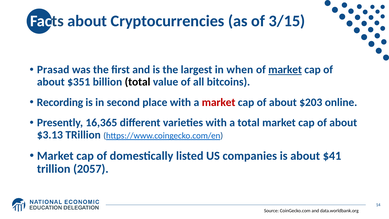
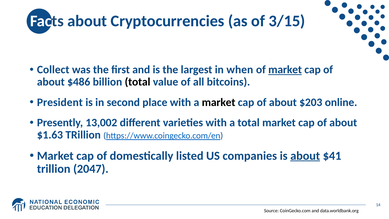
Prasad: Prasad -> Collect (53, 70)
$351: $351 -> $486 (79, 82)
Recording: Recording -> President (60, 102)
market colour: red -> black (219, 102)
16,365: 16,365 -> 13,002 (101, 123)
$3.13: $3.13 -> $1.63 (50, 135)
about underline: none -> present (305, 156)
2057: 2057 -> 2047 (91, 169)
